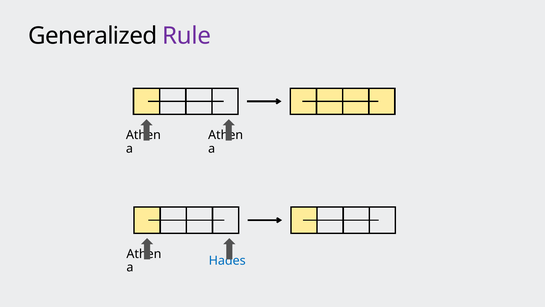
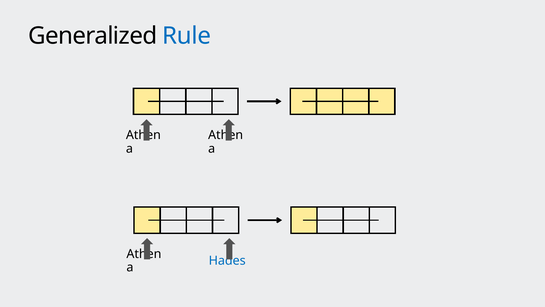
Rule colour: purple -> blue (187, 36)
